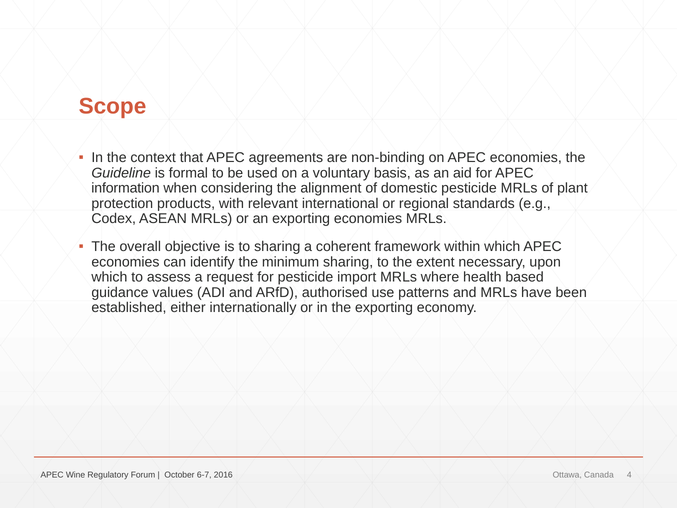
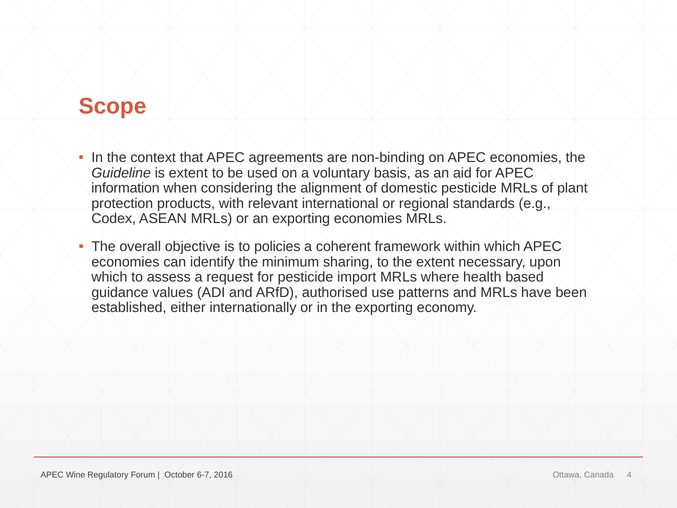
is formal: formal -> extent (188, 173)
to sharing: sharing -> policies (277, 247)
